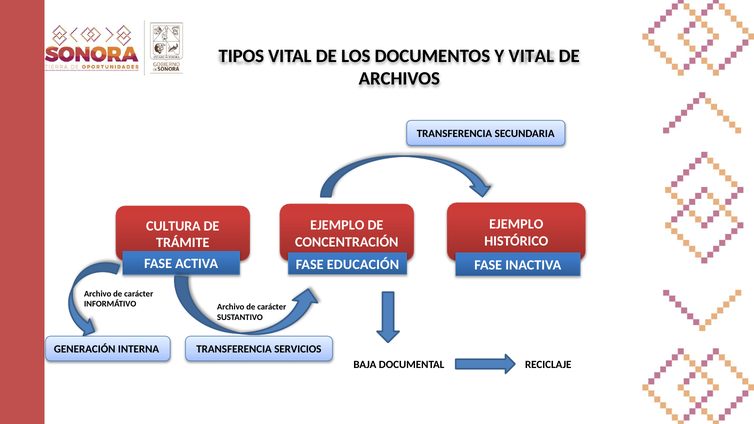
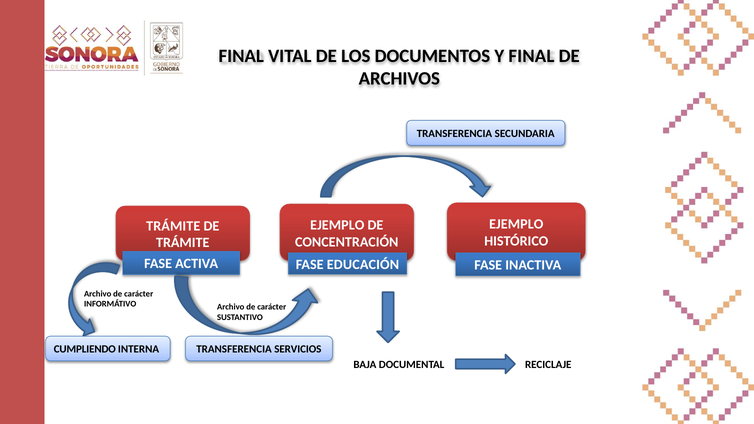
TIPOS: TIPOS -> FINAL (241, 56)
Y VITAL: VITAL -> FINAL (531, 56)
CULTURA: CULTURA -> TRÁMITE (173, 226)
GENERACIÓN: GENERACIÓN -> CUMPLIENDO (85, 349)
